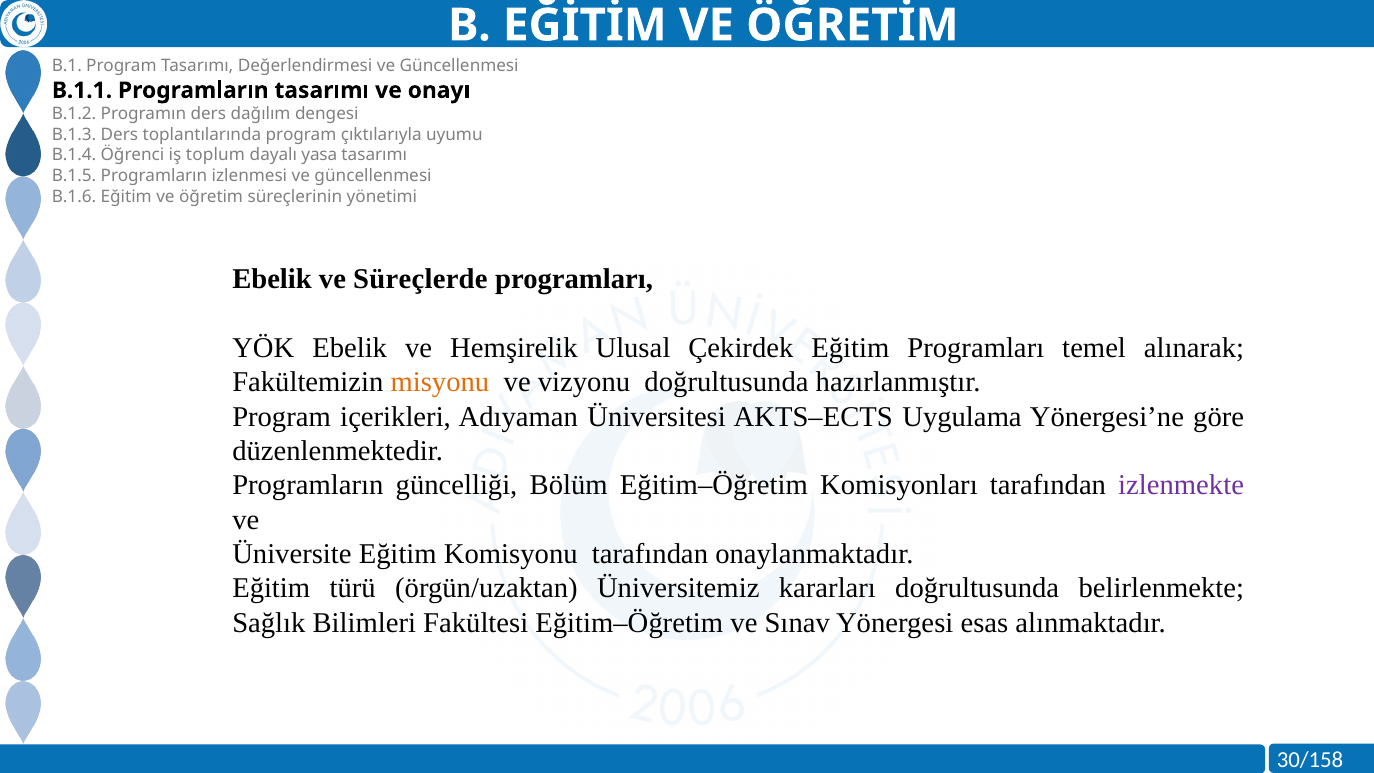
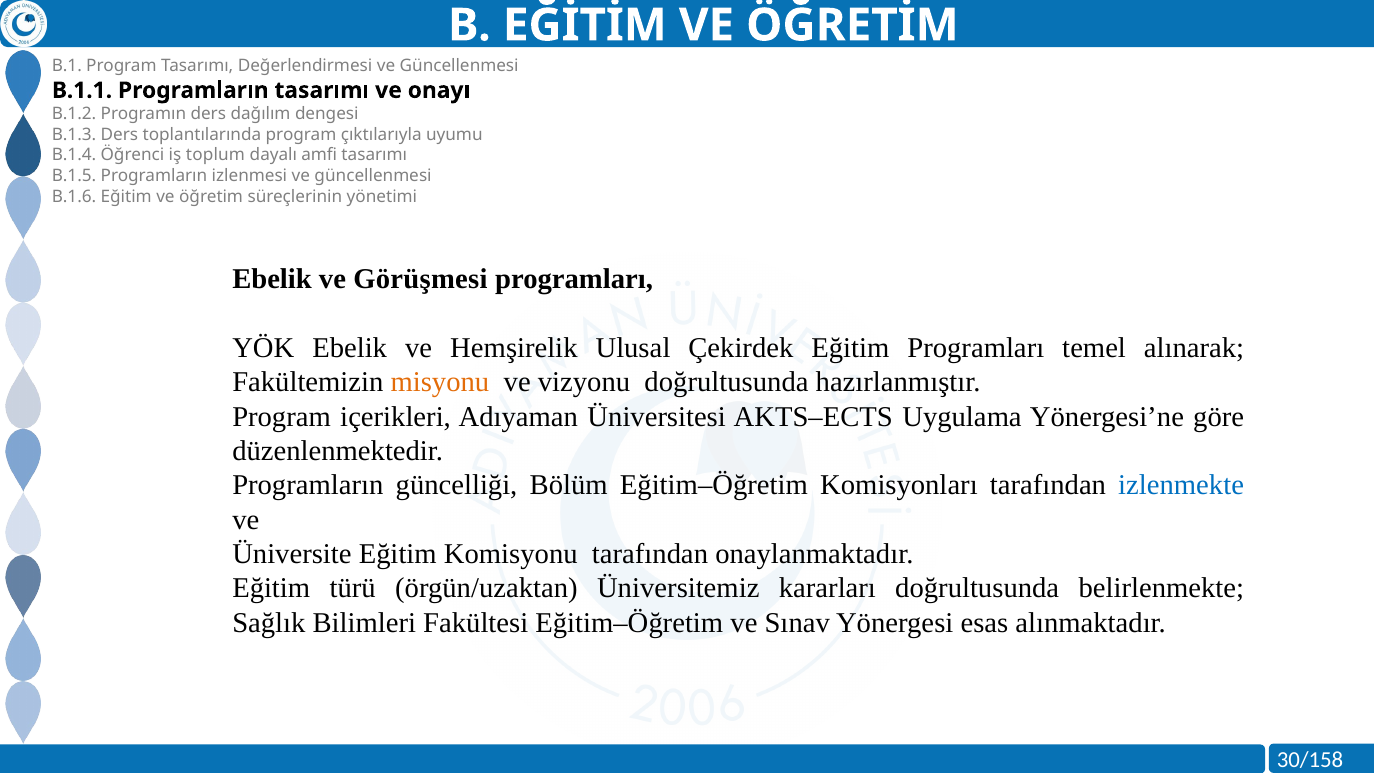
yasa: yasa -> amfi (319, 155)
Süreçlerde: Süreçlerde -> Görüşmesi (420, 279)
izlenmekte colour: purple -> blue (1181, 485)
